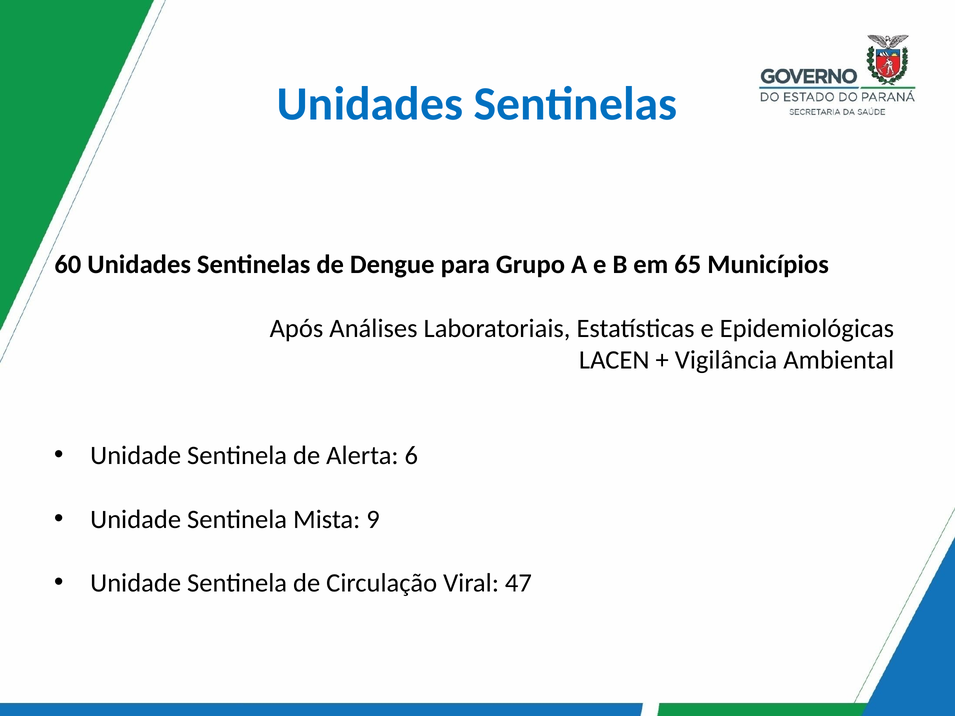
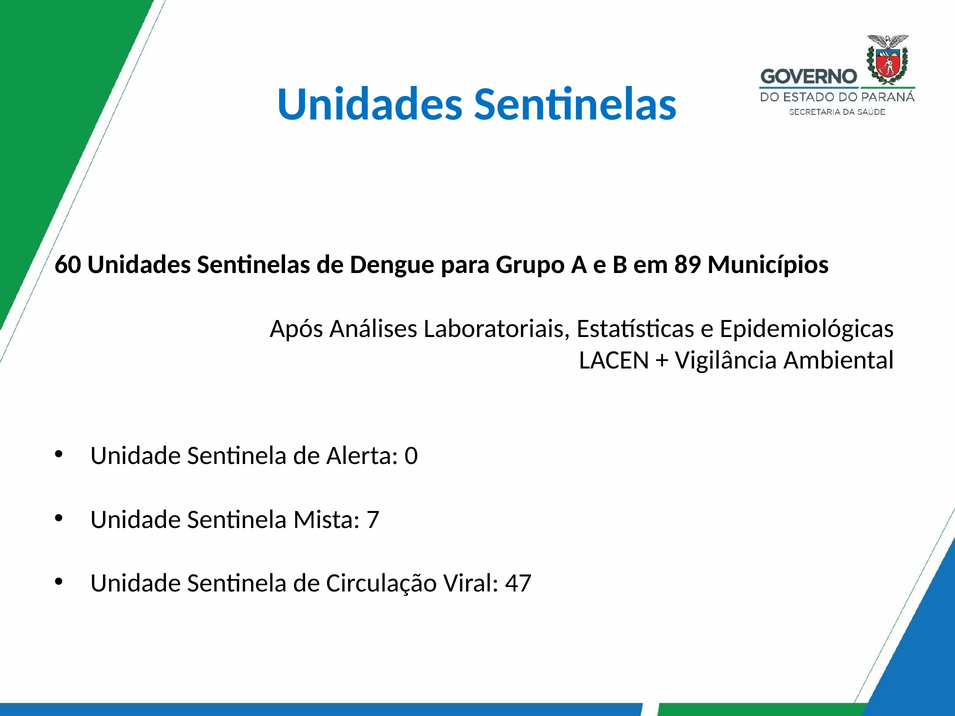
65: 65 -> 89 (688, 265)
6: 6 -> 0 (411, 456)
9: 9 -> 7 (373, 519)
